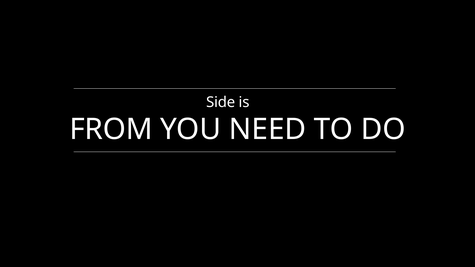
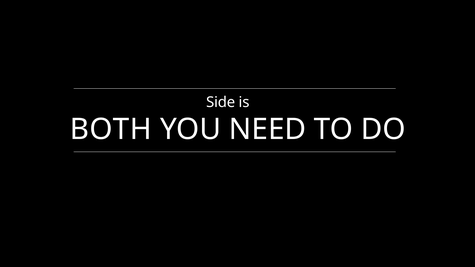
FROM: FROM -> BOTH (111, 129)
